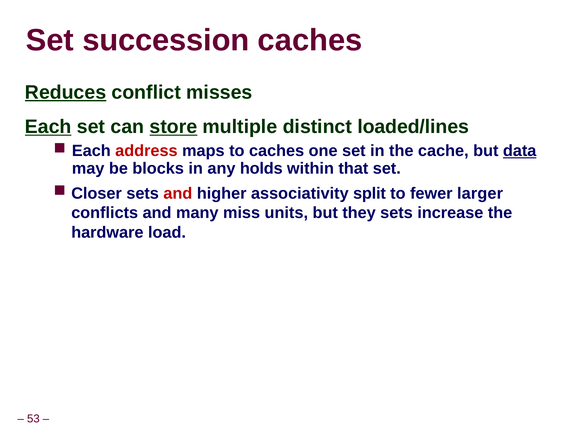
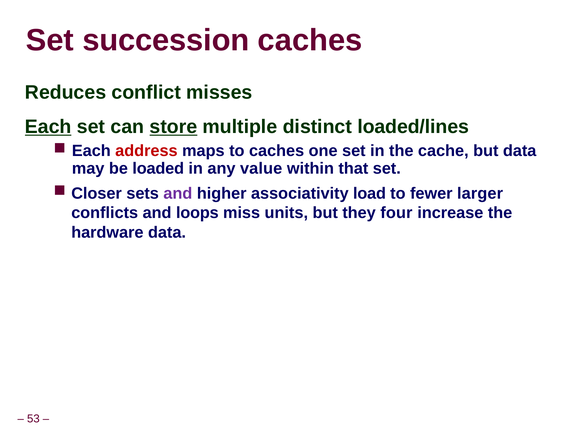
Reduces underline: present -> none (66, 92)
data underline: present -> none (520, 151)
blocks: blocks -> loaded (158, 168)
holds: holds -> value (261, 168)
and colour: red -> purple (178, 193)
split: split -> load (369, 193)
many: many -> loops (197, 213)
they sets: sets -> four (396, 213)
hardware load: load -> data (167, 232)
